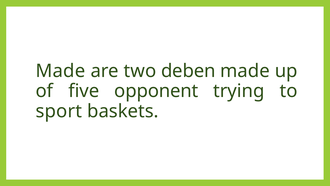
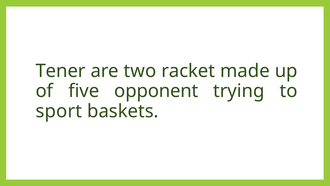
Made: Made -> Tener (61, 71)
deben: deben -> racket (188, 71)
